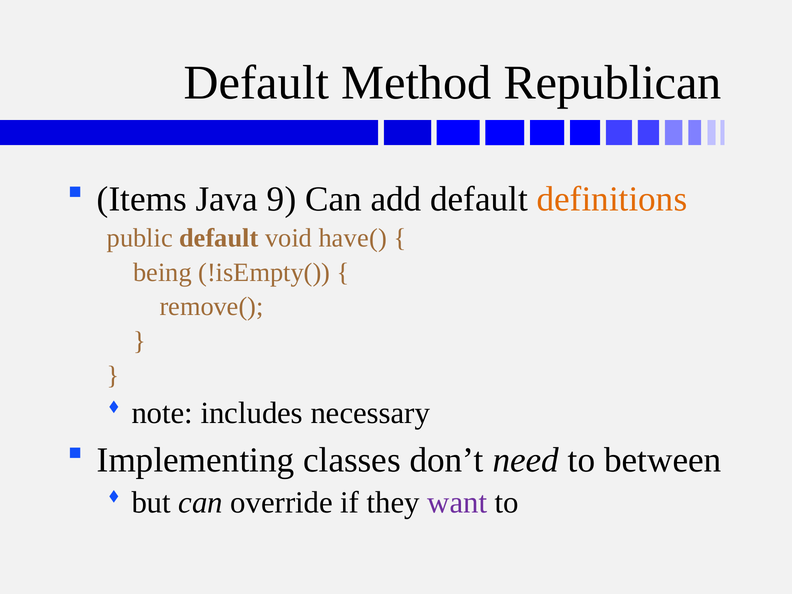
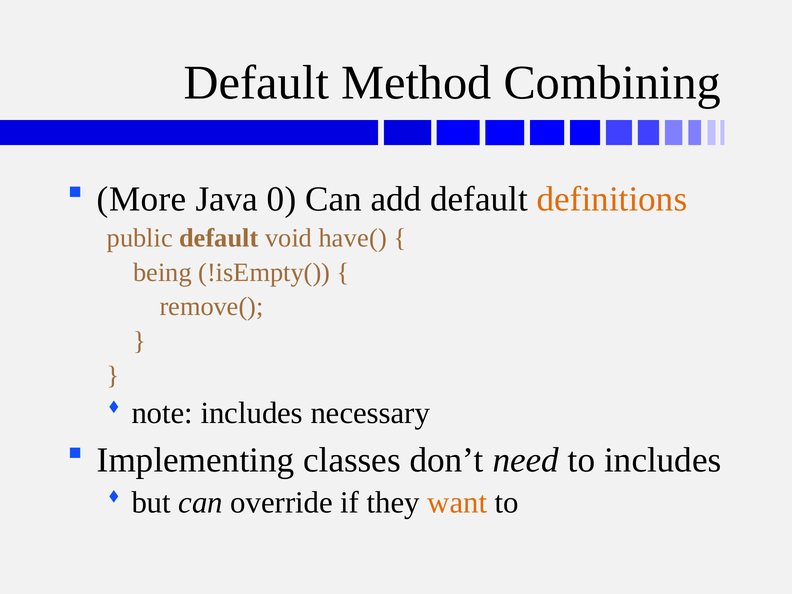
Republican: Republican -> Combining (612, 83)
Items: Items -> More (142, 199)
9: 9 -> 0 (282, 199)
to between: between -> includes (663, 460)
want colour: purple -> orange (457, 502)
